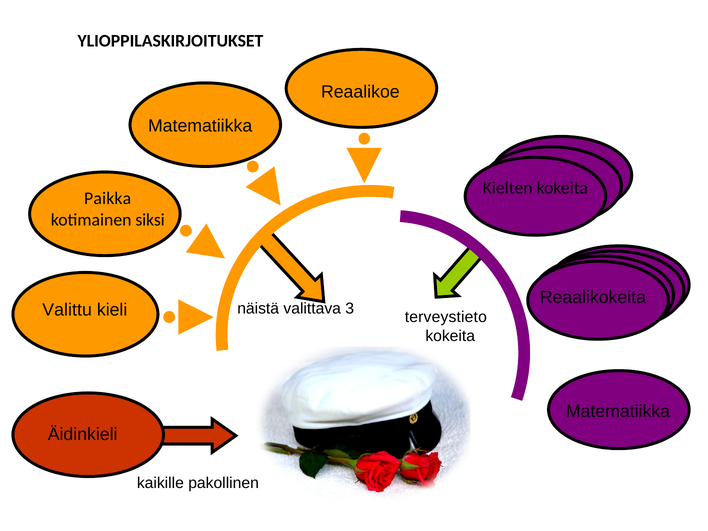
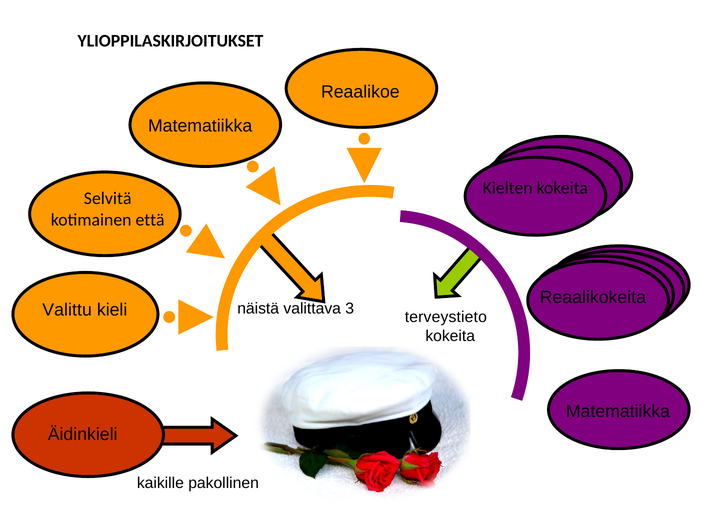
Paikka: Paikka -> Selvitä (108, 199)
siksi: siksi -> että (150, 220)
